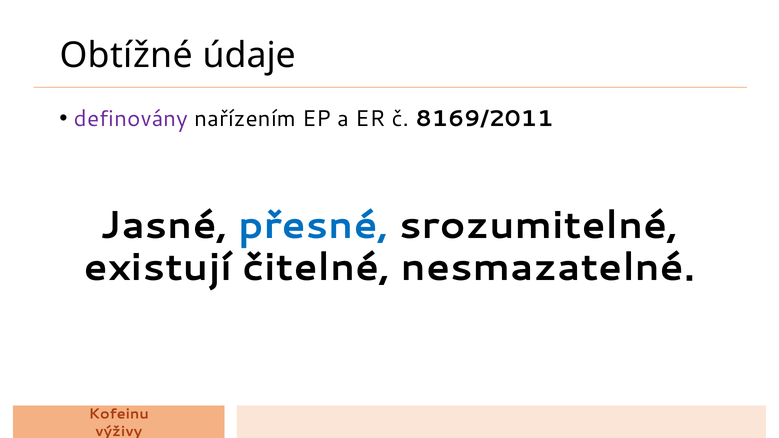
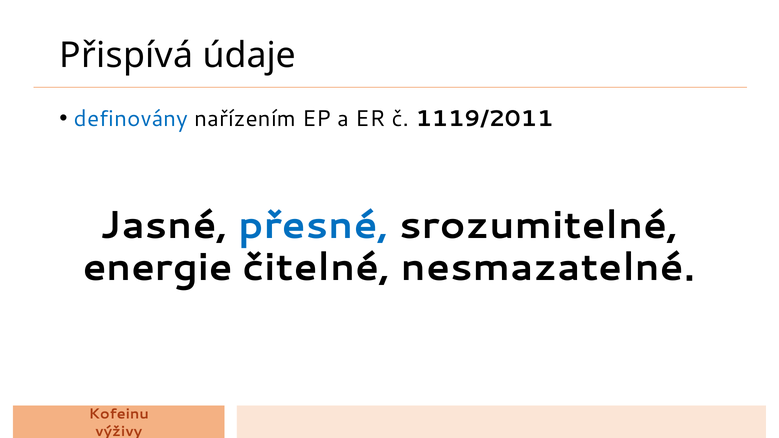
Obtížné: Obtížné -> Přispívá (126, 55)
definovány colour: purple -> blue (131, 119)
8169/2011: 8169/2011 -> 1119/2011 (485, 119)
existují: existují -> energie (158, 267)
